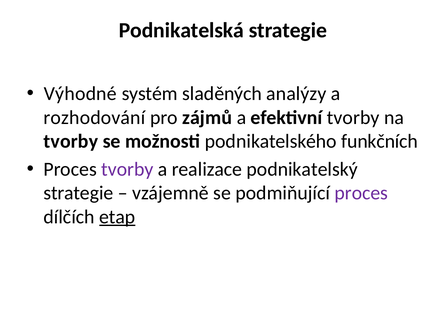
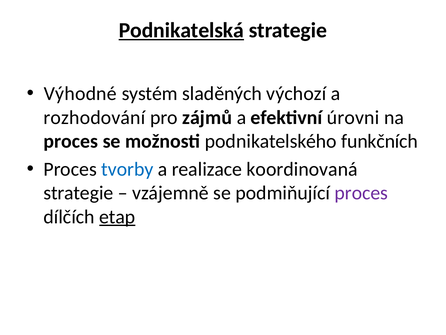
Podnikatelská underline: none -> present (181, 30)
analýzy: analýzy -> výchozí (296, 94)
efektivní tvorby: tvorby -> úrovni (353, 117)
tvorby: tvorby -> proces (71, 141)
tvorby colour: purple -> blue (127, 169)
podnikatelský: podnikatelský -> koordinovaná (302, 169)
